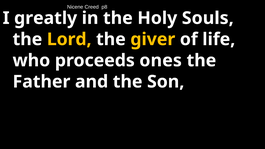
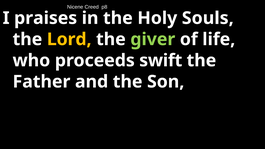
greatly: greatly -> praises (46, 18)
giver colour: yellow -> light green (153, 39)
ones: ones -> swift (161, 61)
